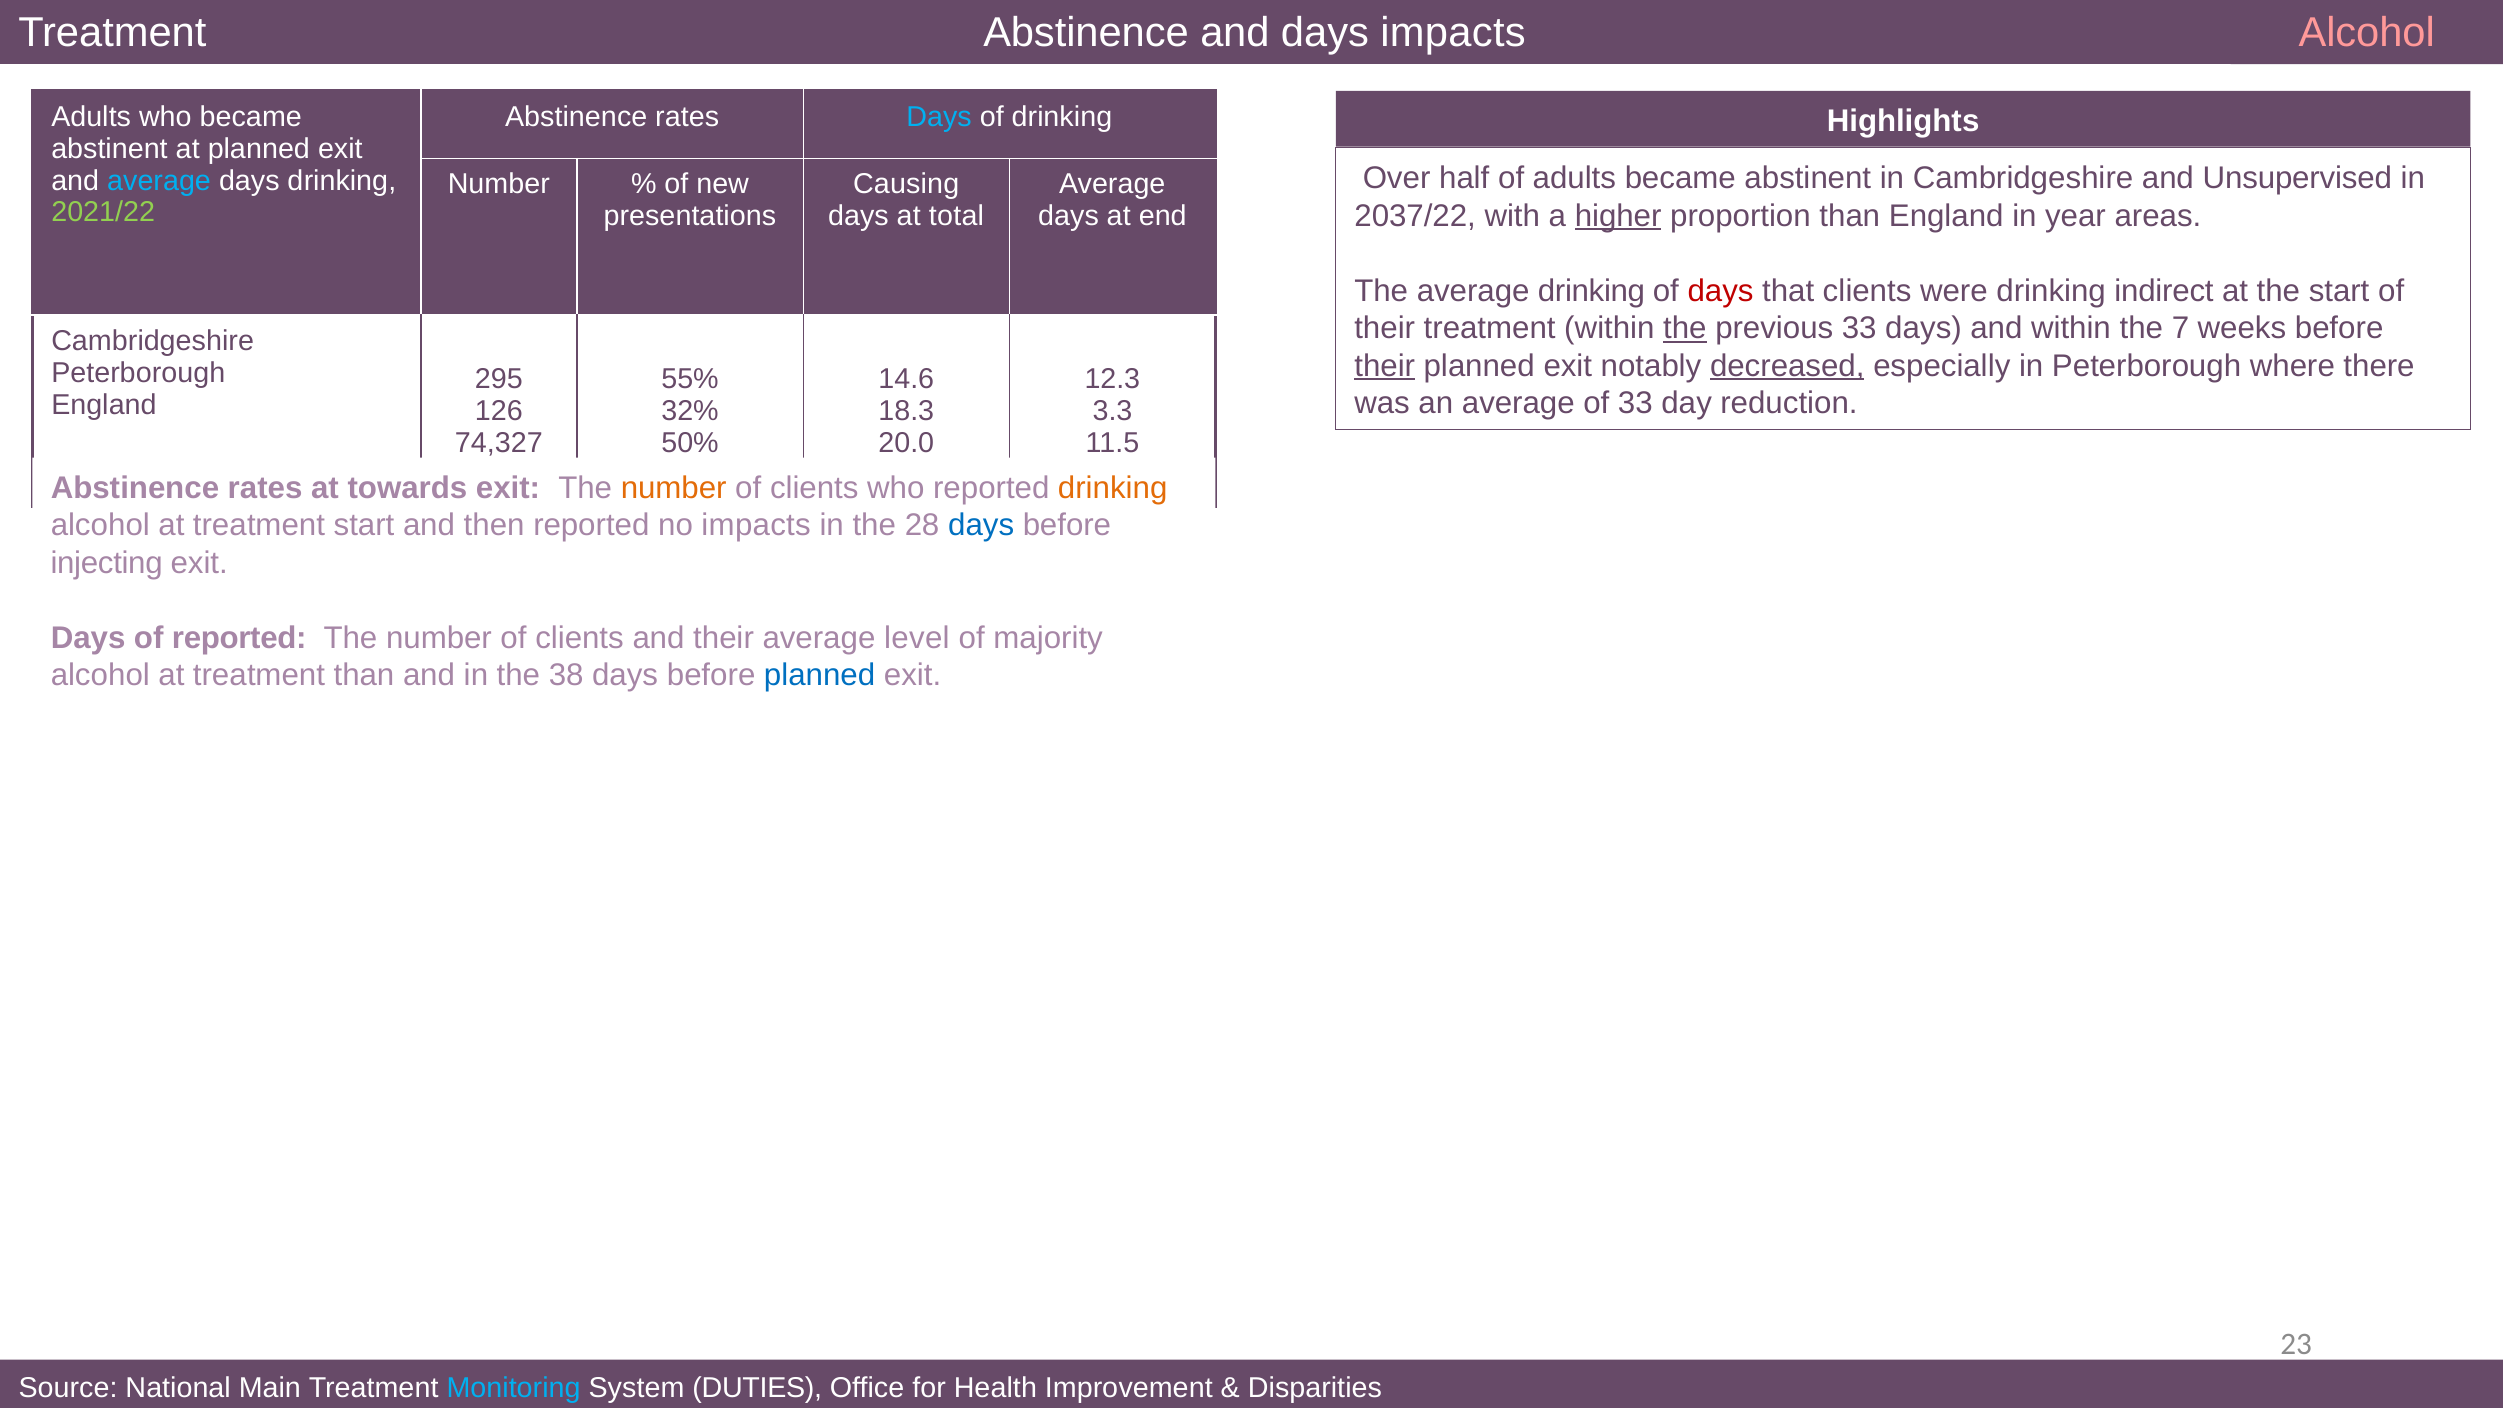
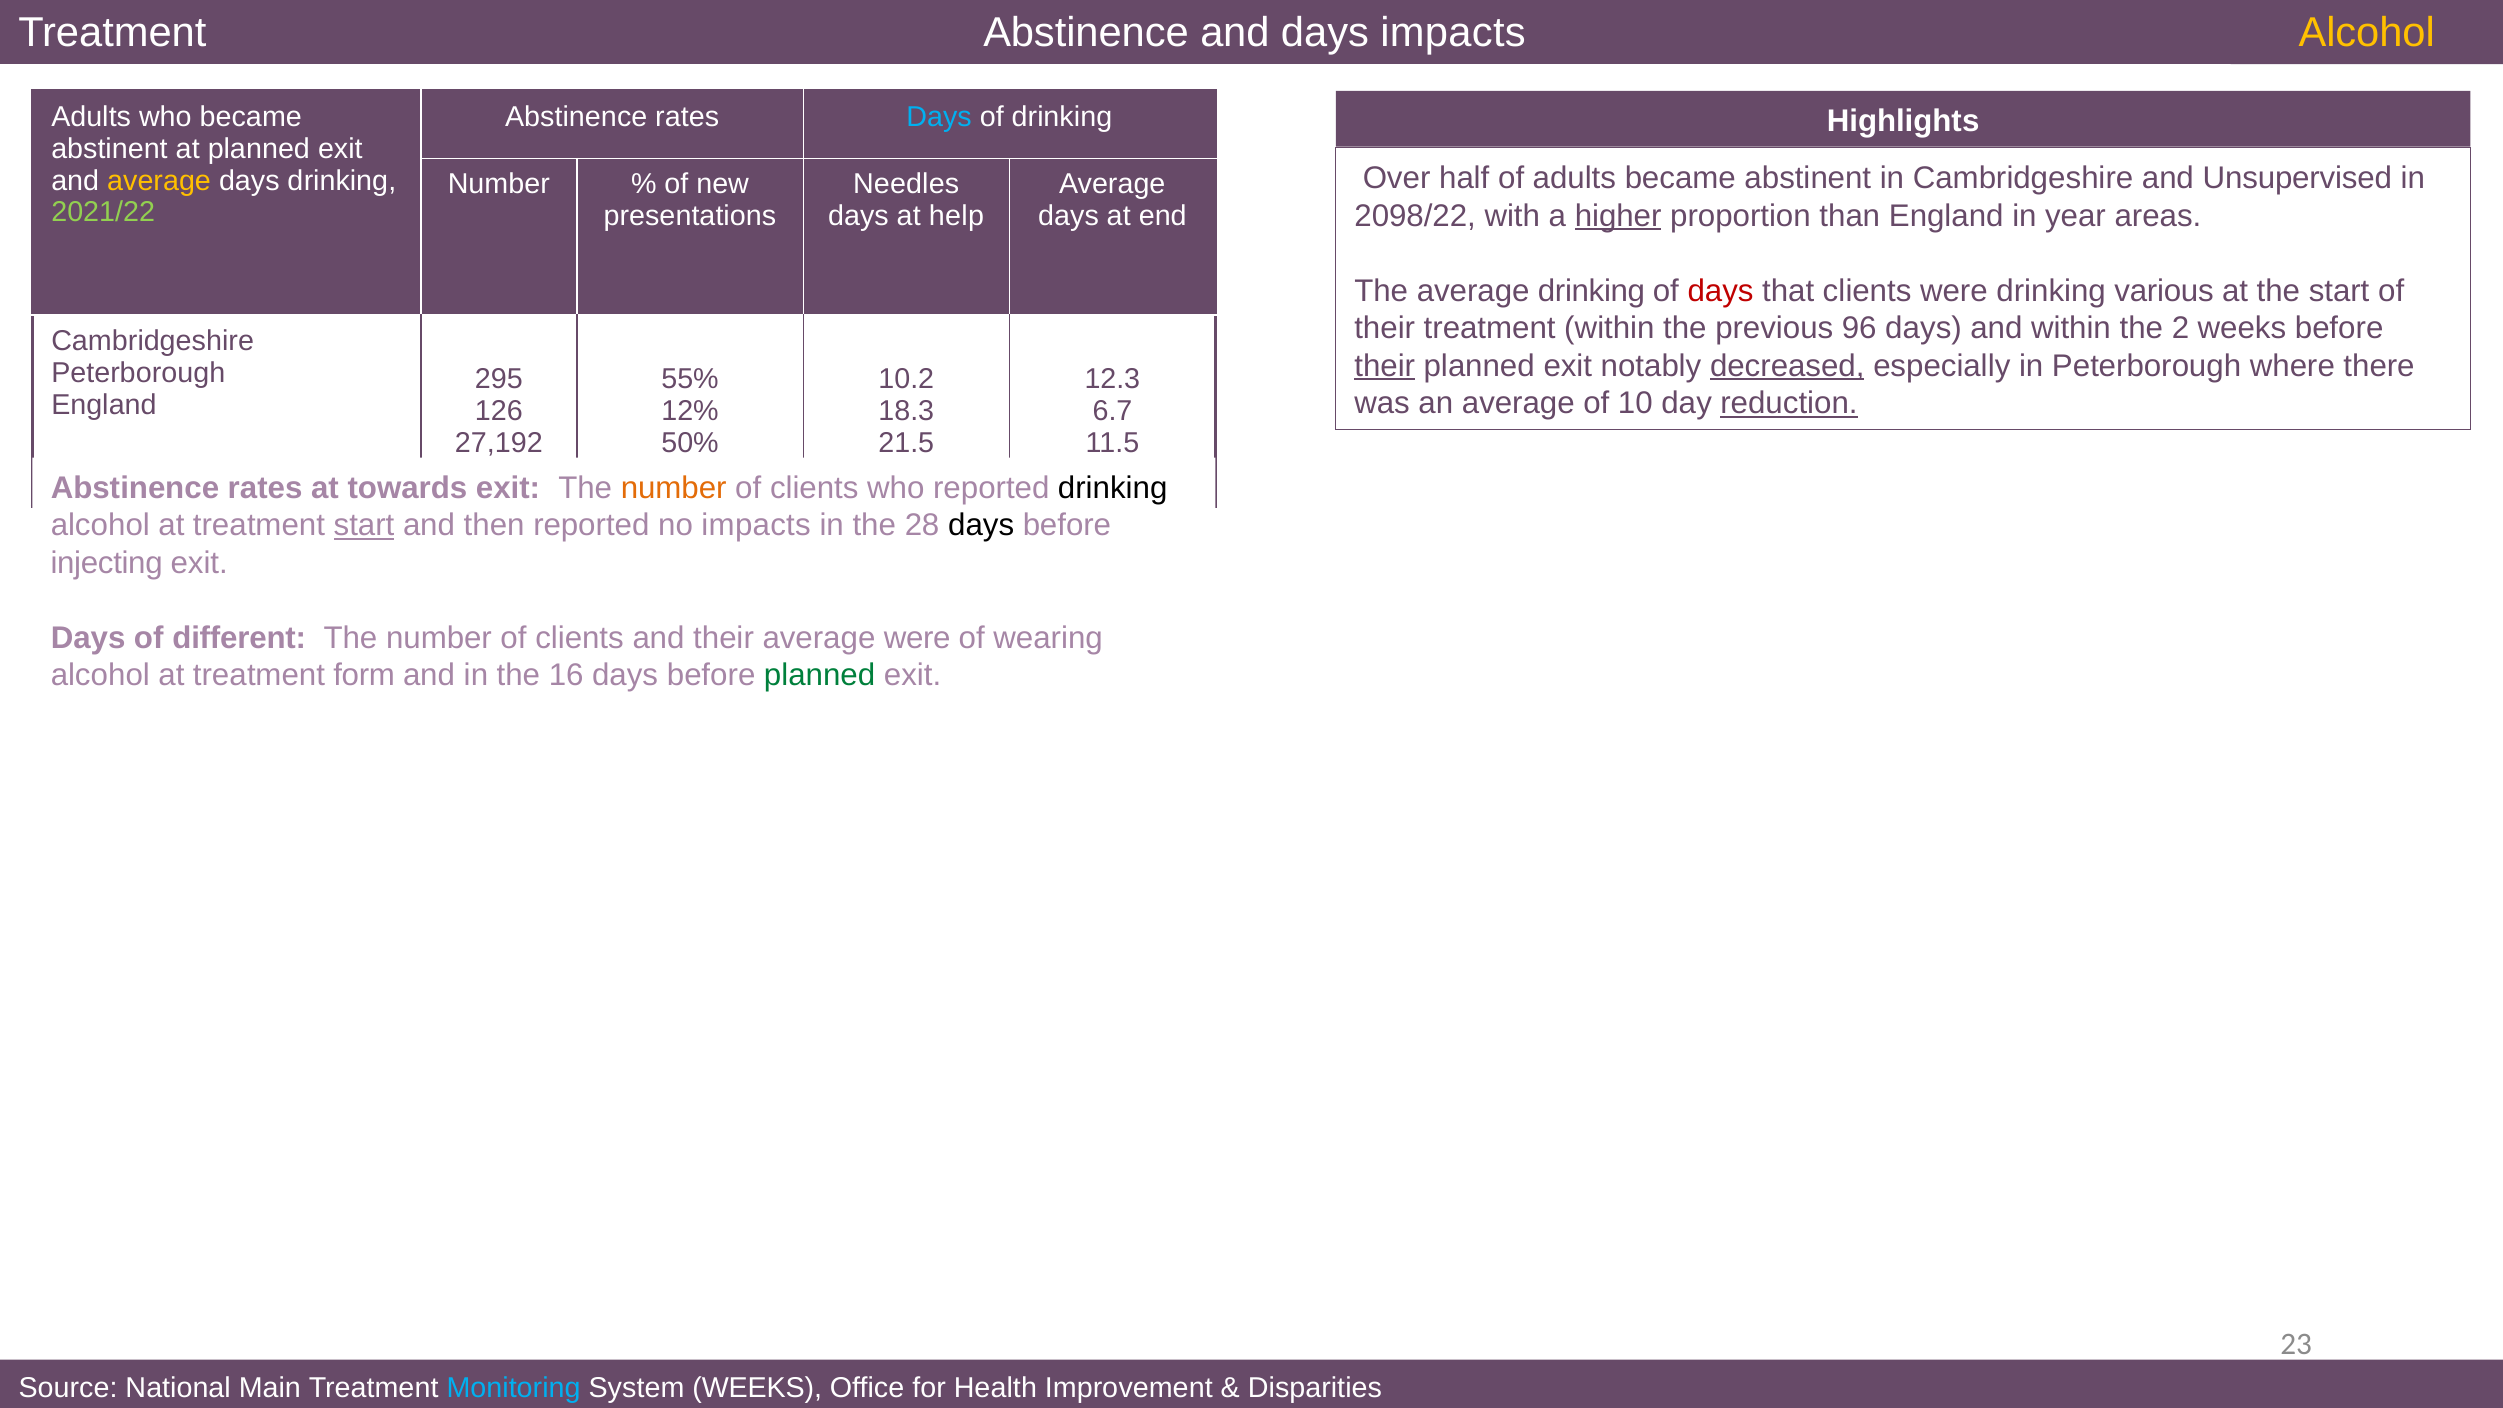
Alcohol colour: pink -> yellow (2367, 33)
average colour: light blue -> yellow (159, 181)
Causing: Causing -> Needles (906, 184)
2037/22: 2037/22 -> 2098/22 (1415, 216)
total: total -> help (956, 216)
indirect: indirect -> various (2164, 291)
the underline: present -> none (1685, 328)
previous 33: 33 -> 96 (1859, 328)
7: 7 -> 2 (2180, 328)
14.6: 14.6 -> 10.2 (906, 379)
of 33: 33 -> 10 (1635, 403)
reduction underline: none -> present (1789, 403)
32%: 32% -> 12% (690, 411)
3.3: 3.3 -> 6.7 (1113, 411)
74,327: 74,327 -> 27,192 (499, 443)
20.0: 20.0 -> 21.5 (906, 443)
drinking colour: orange -> black (1113, 488)
start underline: none -> present (364, 525)
days colour: blue -> black (981, 525)
of reported: reported -> different (239, 638)
average level: level -> were (917, 638)
majority: majority -> wearing (1048, 638)
treatment than: than -> form (364, 675)
38: 38 -> 16 (566, 675)
planned colour: blue -> green (820, 675)
System DUTIES: DUTIES -> WEEKS (757, 1388)
